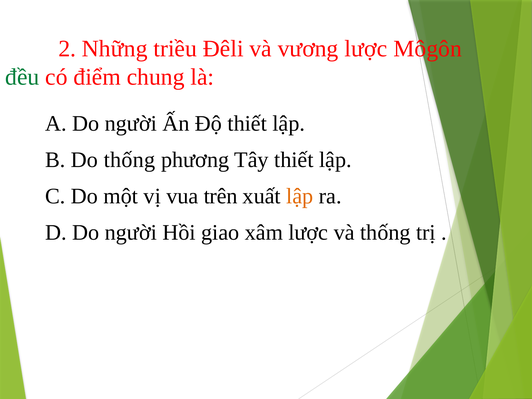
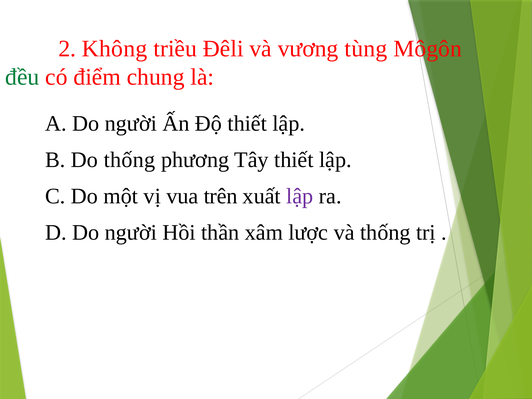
Những: Những -> Không (115, 49)
vương lược: lược -> tùng (366, 49)
lập colour: orange -> purple (300, 196)
giao: giao -> thần (220, 233)
